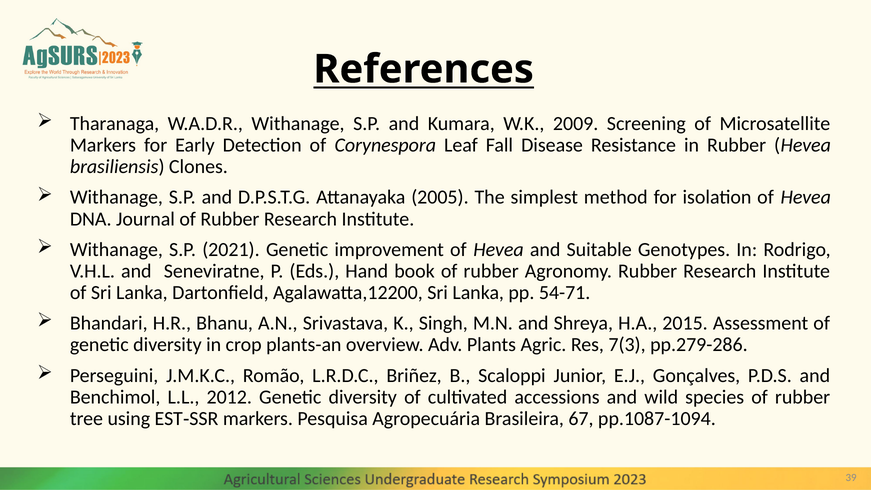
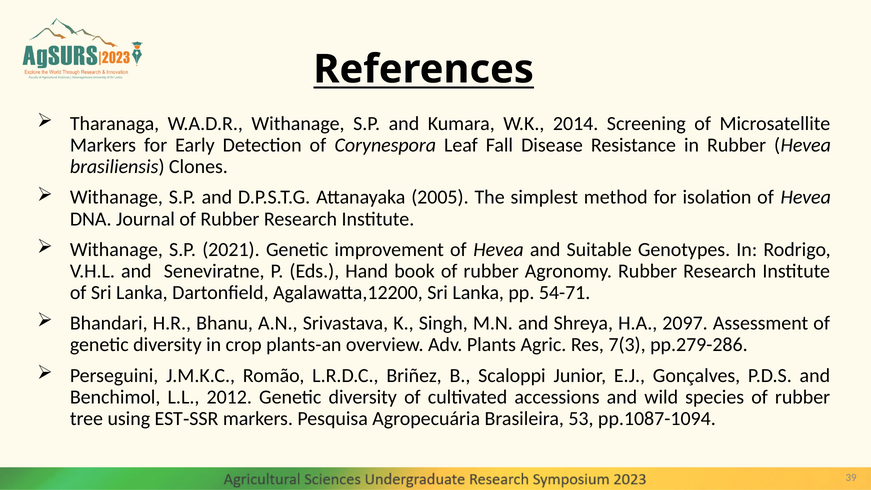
2009: 2009 -> 2014 (576, 124)
2015: 2015 -> 2097 (685, 323)
67: 67 -> 53 (581, 419)
